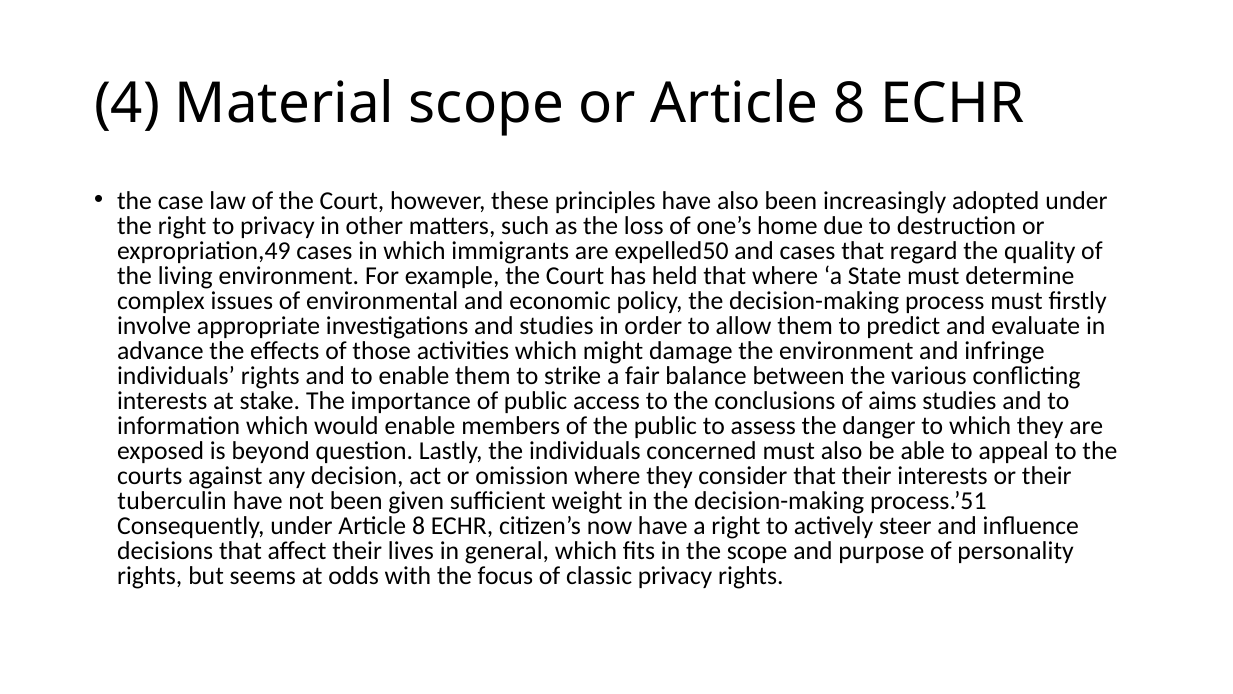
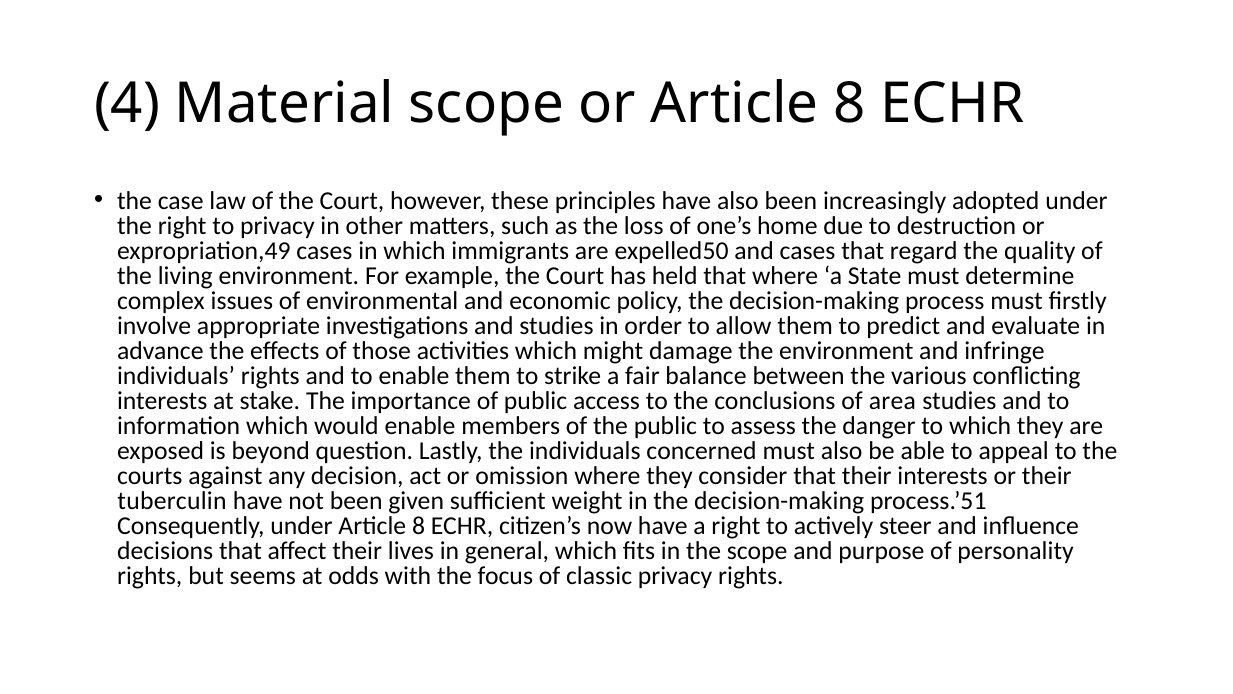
aims: aims -> area (892, 401)
